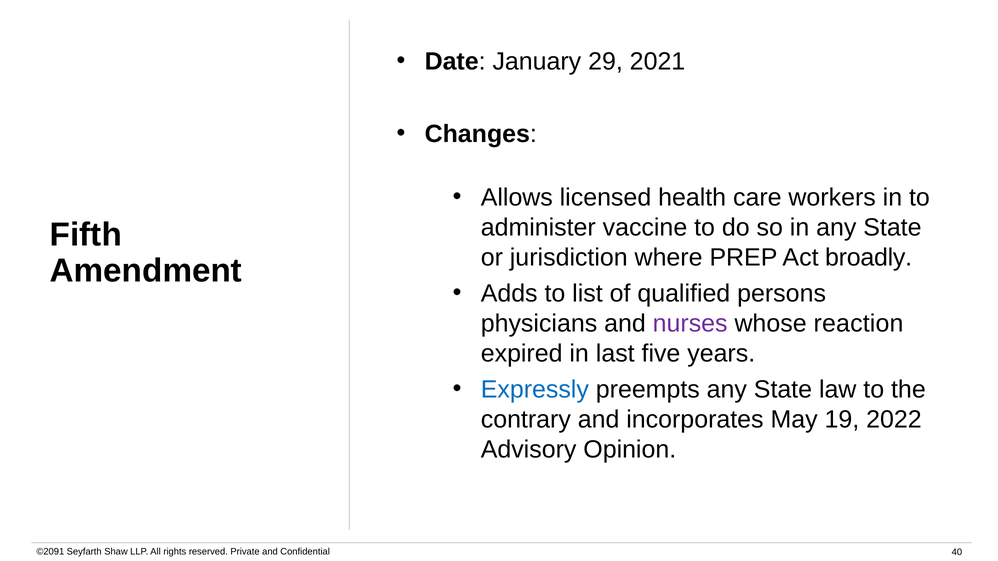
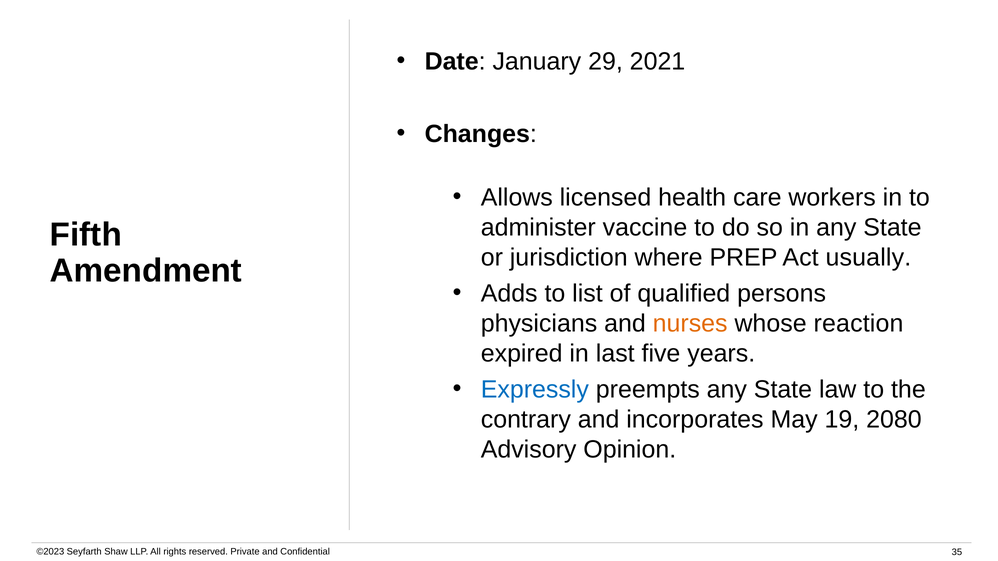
broadly: broadly -> usually (868, 258)
nurses colour: purple -> orange (690, 324)
2022: 2022 -> 2080 (894, 420)
©2091: ©2091 -> ©2023 (50, 552)
40: 40 -> 35 (957, 553)
